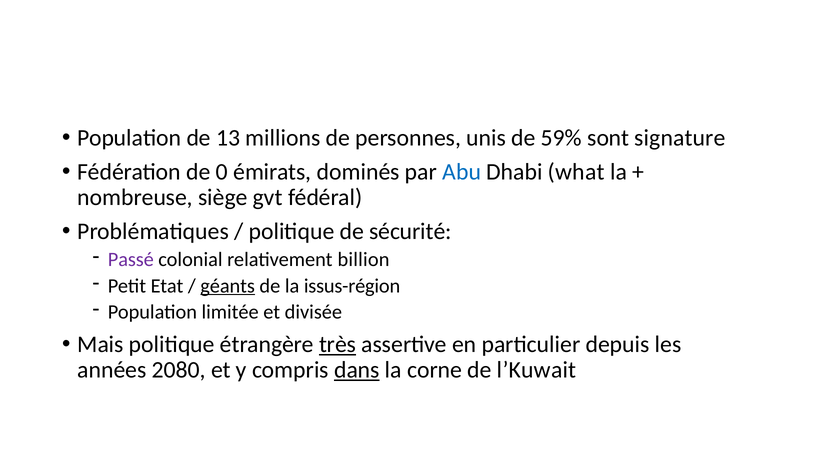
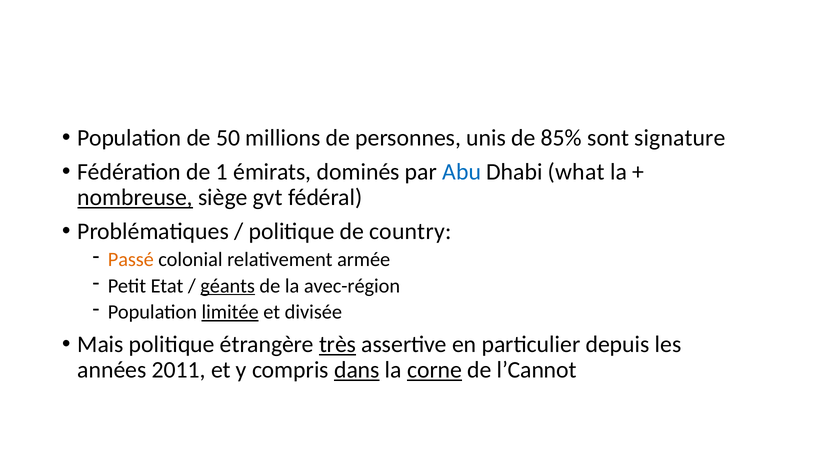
13: 13 -> 50 (228, 138)
59%: 59% -> 85% (561, 138)
0: 0 -> 1 (222, 172)
nombreuse underline: none -> present (135, 197)
sécurité: sécurité -> country (410, 232)
Passé colour: purple -> orange (131, 260)
billion: billion -> armée (364, 260)
issus-région: issus-région -> avec-région (352, 286)
limitée underline: none -> present (230, 312)
2080: 2080 -> 2011 (179, 370)
corne underline: none -> present (435, 370)
l’Kuwait: l’Kuwait -> l’Cannot (537, 370)
